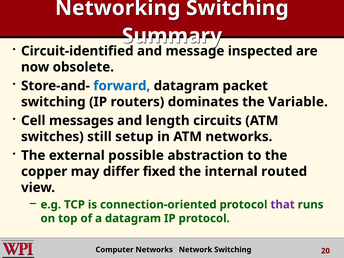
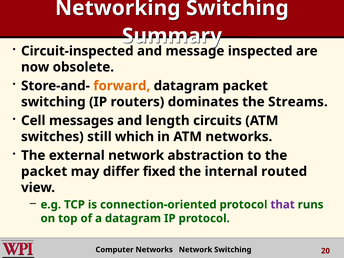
Circuit-identified: Circuit-identified -> Circuit-inspected (77, 51)
forward colour: blue -> orange (122, 86)
Variable: Variable -> Streams (298, 102)
setup: setup -> which (134, 137)
external possible: possible -> network (136, 155)
copper: copper -> packet (44, 171)
